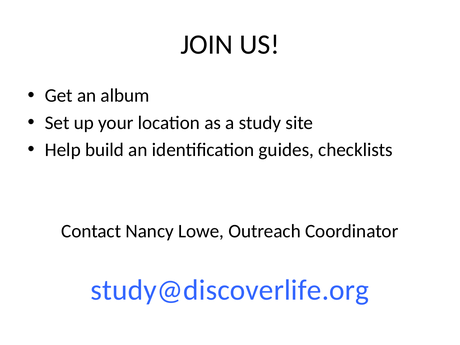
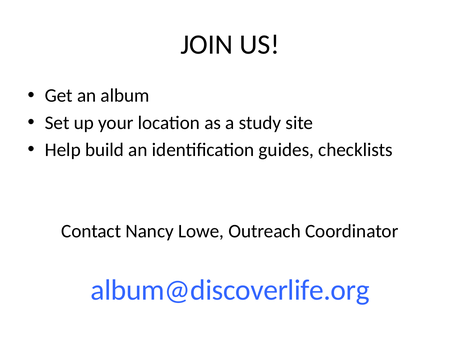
study@discoverlife.org: study@discoverlife.org -> album@discoverlife.org (230, 290)
